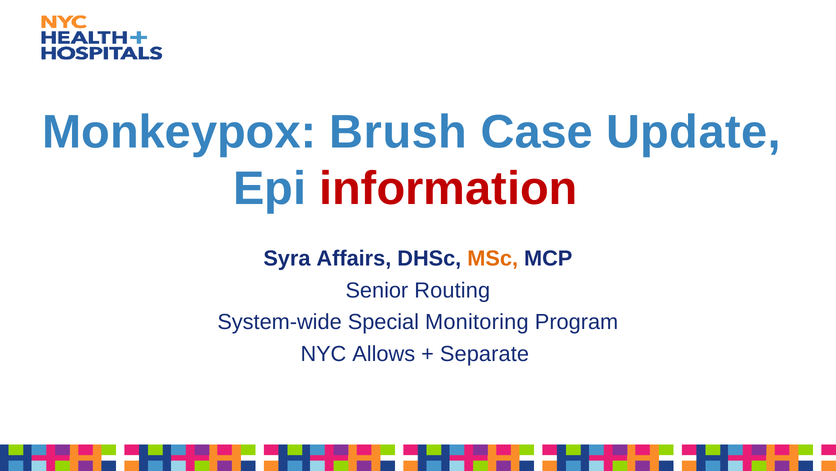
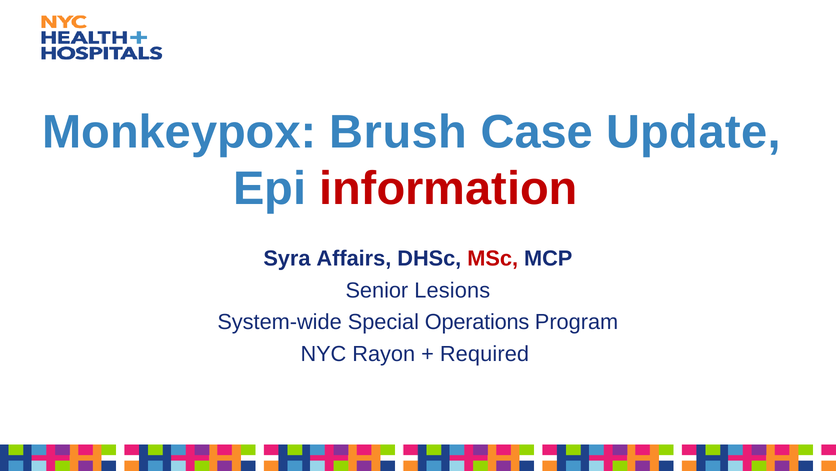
MSc colour: orange -> red (493, 258)
Routing: Routing -> Lesions (452, 290)
Monitoring: Monitoring -> Operations (477, 322)
Allows: Allows -> Rayon (384, 353)
Separate: Separate -> Required (484, 353)
